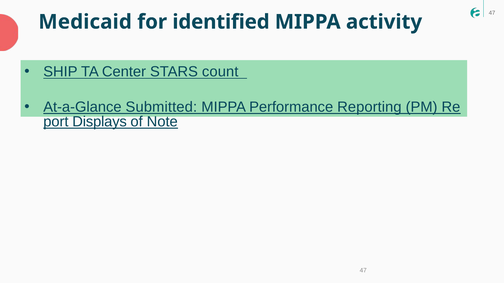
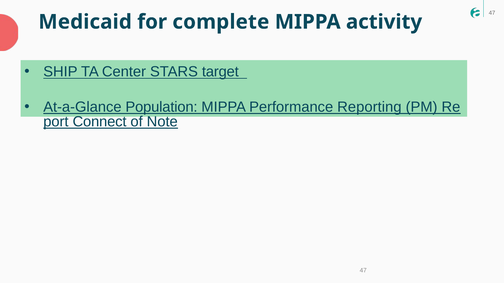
identified: identified -> complete (221, 22)
count: count -> target (220, 72)
Submitted: Submitted -> Population (162, 107)
Displays: Displays -> Connect (100, 122)
